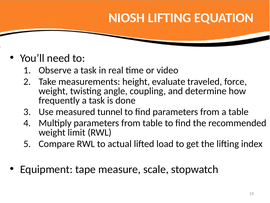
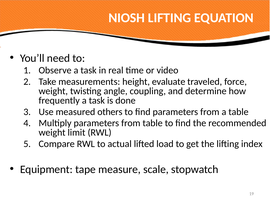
tunnel: tunnel -> others (110, 112)
